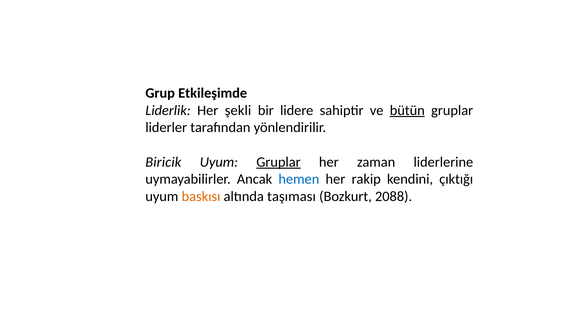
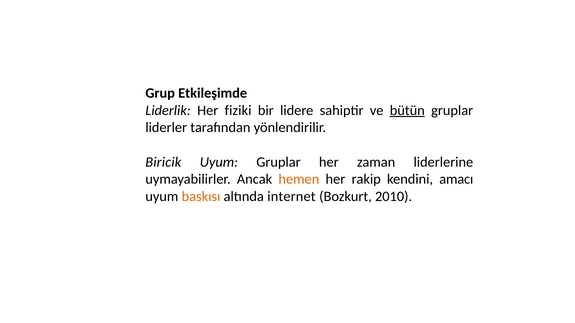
şekli: şekli -> fiziki (238, 111)
Gruplar underline: present -> none (279, 162)
hemen colour: blue -> orange (299, 180)
çıktığı: çıktığı -> amacı (456, 180)
taşıması: taşıması -> internet (291, 197)
2088: 2088 -> 2010 (394, 197)
